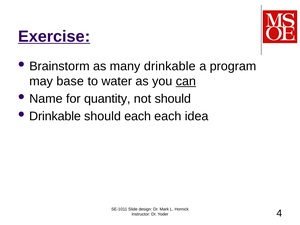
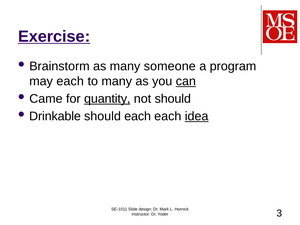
many drinkable: drinkable -> someone (170, 66)
may base: base -> each (70, 81)
to water: water -> many (117, 81)
Name: Name -> Came (46, 99)
quantity underline: none -> present (107, 99)
idea underline: none -> present (197, 116)
4: 4 -> 3 (279, 213)
